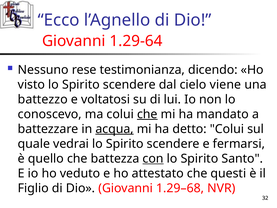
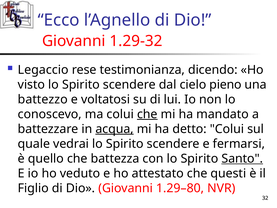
1.29-64: 1.29-64 -> 1.29-32 (136, 41)
Nessuno: Nessuno -> Legaccio (43, 70)
viene: viene -> pieno (226, 84)
con underline: present -> none (153, 158)
Santo underline: none -> present (242, 158)
1.29–68: 1.29–68 -> 1.29–80 (180, 188)
